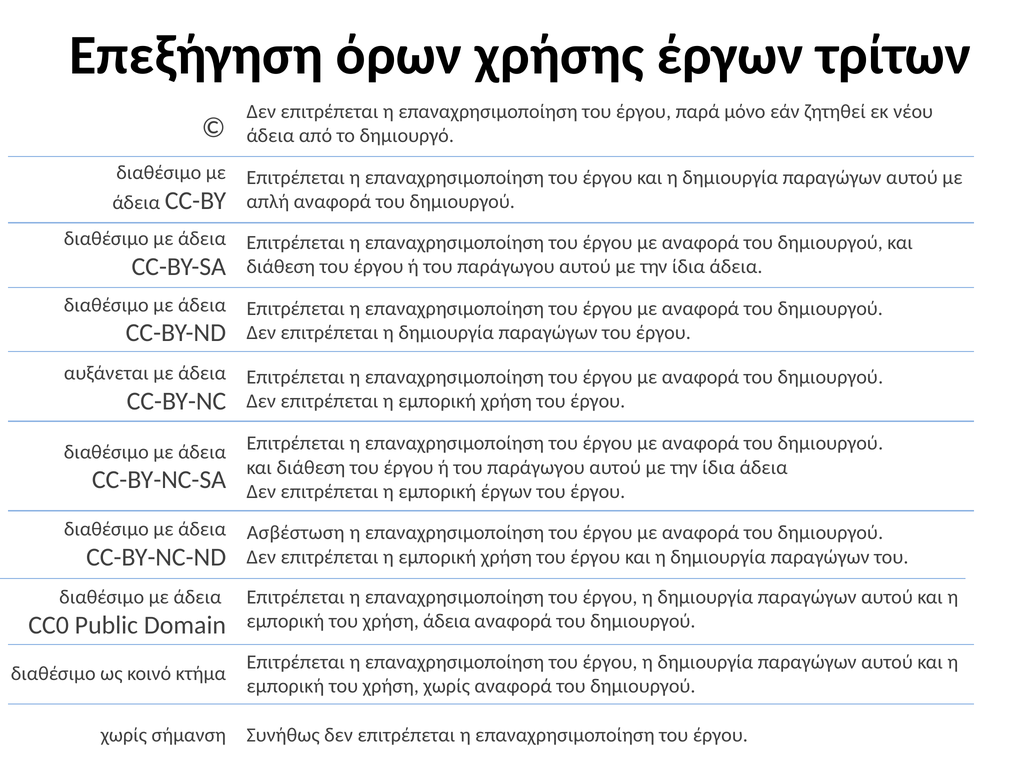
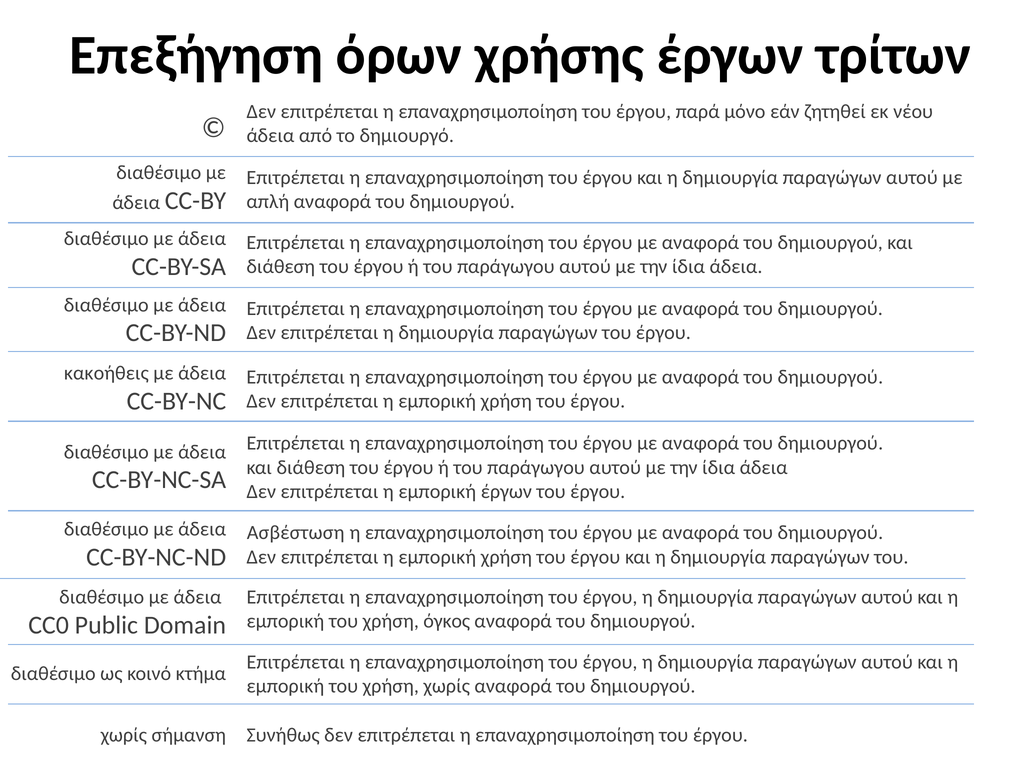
αυξάνεται: αυξάνεται -> κακοήθεις (106, 373)
χρήση άδεια: άδεια -> όγκος (447, 621)
